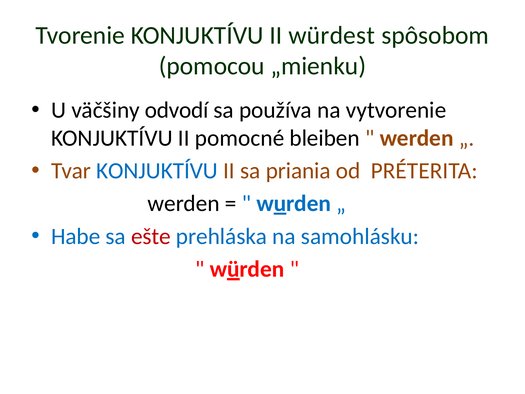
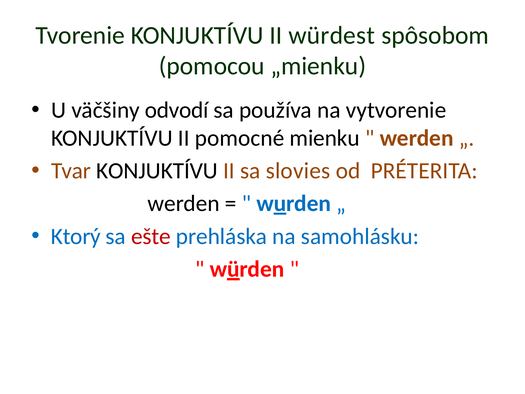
bleiben: bleiben -> mienku (325, 138)
KONJUKTÍVU colour: blue -> black (157, 171)
priania: priania -> slovies (298, 171)
Habe: Habe -> Ktorý (76, 236)
